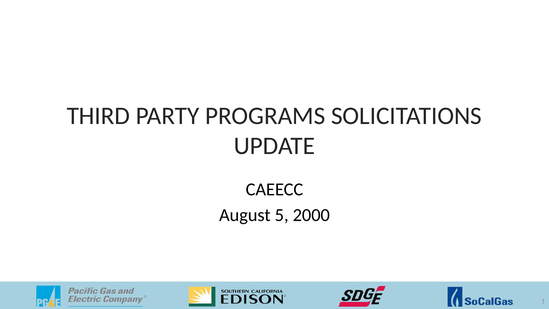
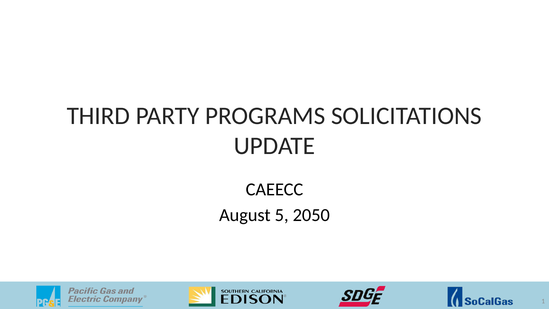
2000: 2000 -> 2050 (311, 215)
